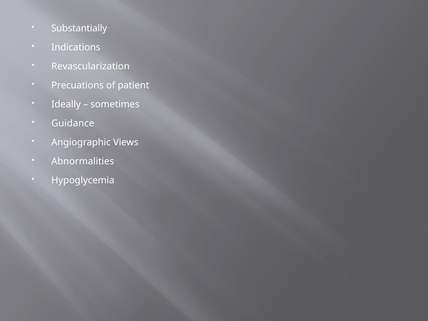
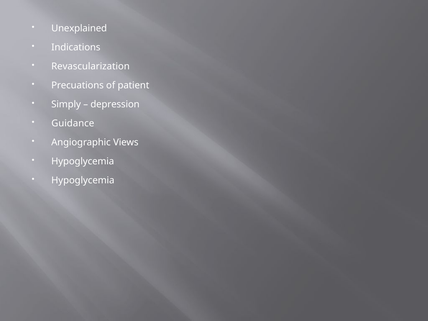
Substantially: Substantially -> Unexplained (79, 28)
Ideally: Ideally -> Simply (66, 104)
sometimes: sometimes -> depression (115, 104)
Abnormalities: Abnormalities -> Hypoglycemia (83, 161)
